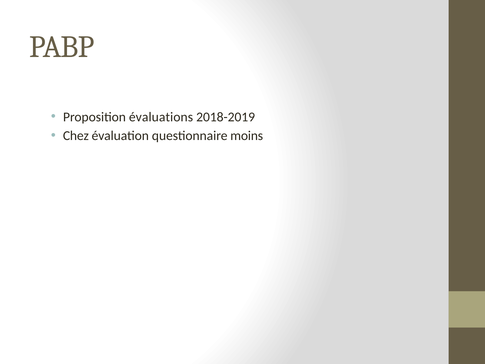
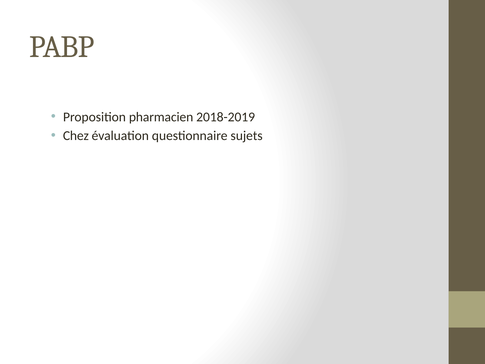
évaluations: évaluations -> pharmacien (161, 117)
moins: moins -> sujets (247, 136)
